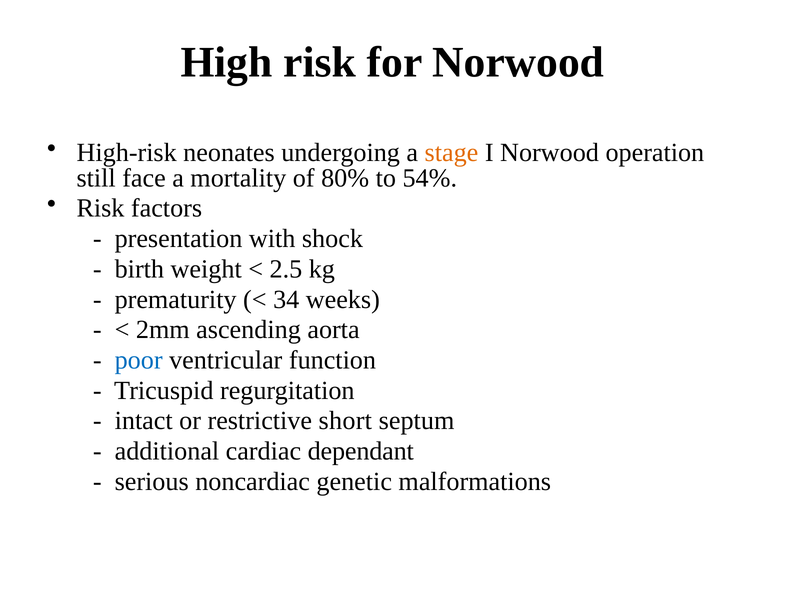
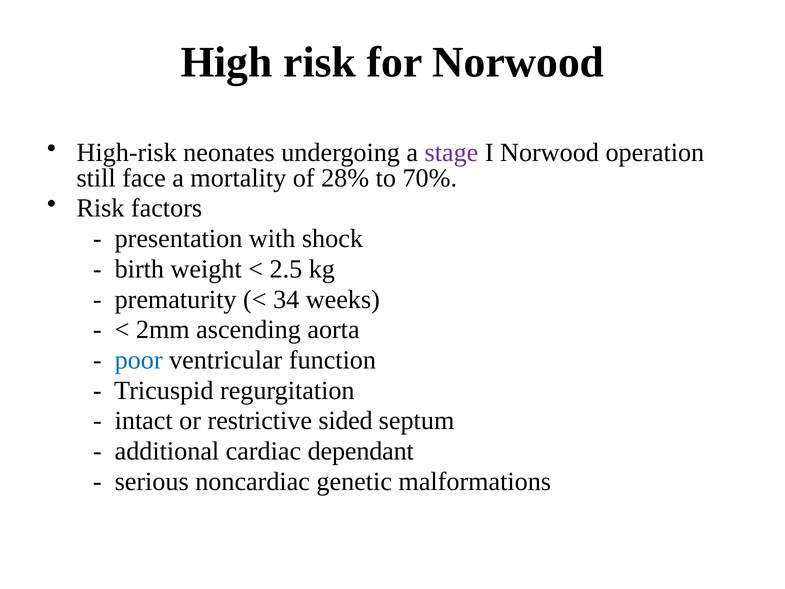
stage colour: orange -> purple (451, 153)
80%: 80% -> 28% (345, 178)
54%: 54% -> 70% (430, 178)
short: short -> sided (346, 421)
